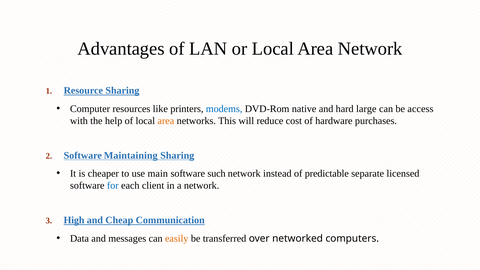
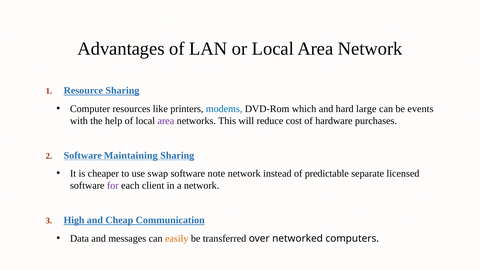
native: native -> which (304, 109)
access: access -> events (420, 109)
area colour: orange -> purple (166, 121)
main: main -> swap (158, 174)
such: such -> note (216, 174)
for colour: blue -> purple (113, 186)
